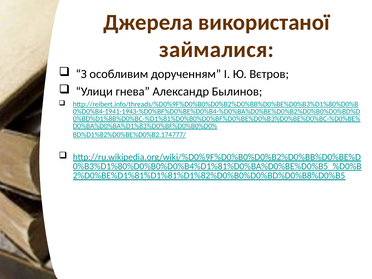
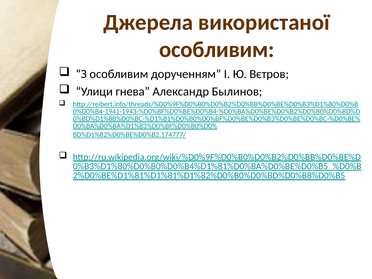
займалися: займалися -> особливим (217, 50)
